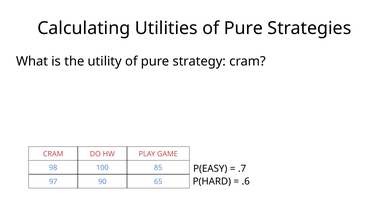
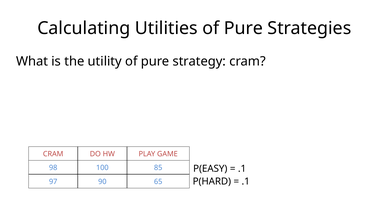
.7: .7 -> .1 (242, 168)
.6: .6 -> .1 (246, 181)
